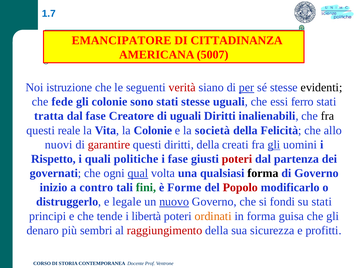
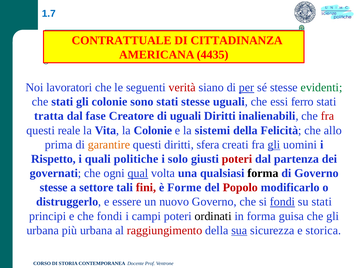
EMANCIPATORE: EMANCIPATORE -> CONTRATTUALE (122, 40)
5007: 5007 -> 4435 (213, 55)
istruzione: istruzione -> lavoratori (69, 87)
evidenti colour: black -> green (322, 87)
che fede: fede -> stati (62, 102)
fra colour: black -> red (328, 116)
società: società -> sistemi (212, 130)
nuovi: nuovi -> prima (59, 144)
garantire colour: red -> orange (109, 144)
diritti della: della -> sfera (208, 144)
i fase: fase -> solo (178, 159)
inizio: inizio -> stesse (54, 187)
contro: contro -> settore (96, 187)
fini colour: green -> red (146, 187)
legale: legale -> essere (127, 202)
nuovo underline: present -> none (174, 202)
fondi underline: none -> present (282, 202)
che tende: tende -> fondi (110, 216)
libertà: libertà -> campi (146, 216)
ordinati colour: orange -> black (213, 216)
denaro: denaro -> urbana (43, 230)
più sembri: sembri -> urbana (96, 230)
sua underline: none -> present (239, 230)
profitti: profitti -> storica (323, 230)
